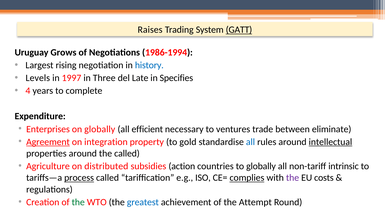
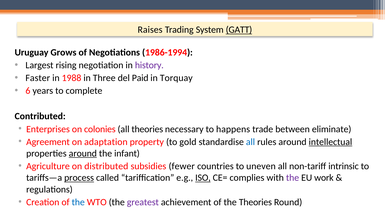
history colour: blue -> purple (149, 65)
Levels: Levels -> Faster (38, 78)
1997: 1997 -> 1988 (72, 78)
Late: Late -> Paid (140, 78)
Specifies: Specifies -> Torquay (176, 78)
4: 4 -> 6 (28, 91)
Expenditure: Expenditure -> Contributed (40, 116)
on globally: globally -> colonies (100, 129)
all efficient: efficient -> theories (147, 129)
ventures: ventures -> happens (233, 129)
Agreement underline: present -> none (48, 142)
integration: integration -> adaptation (106, 142)
around underline: none -> present (83, 153)
the called: called -> infant (127, 153)
action: action -> fewer (182, 166)
to globally: globally -> uneven (261, 166)
ISO underline: none -> present (203, 177)
complies underline: present -> none (247, 177)
costs: costs -> work (324, 177)
the colour: green -> blue (78, 202)
greatest colour: blue -> purple (143, 202)
the Attempt: Attempt -> Theories (255, 202)
